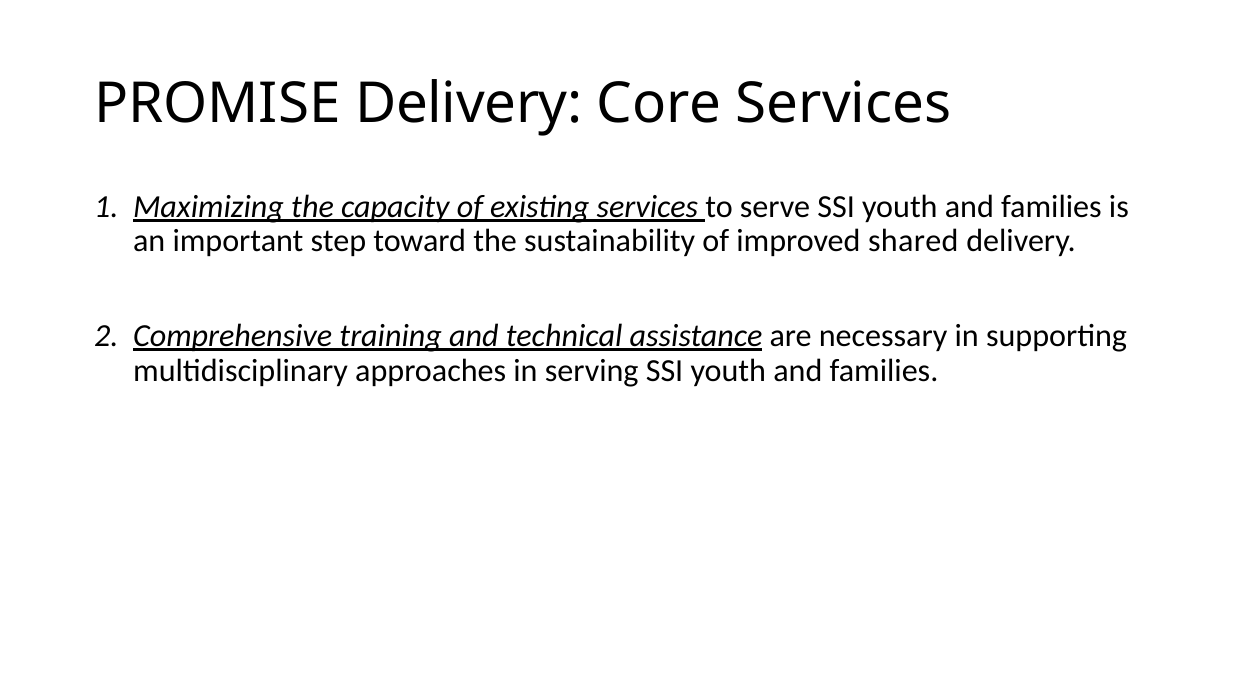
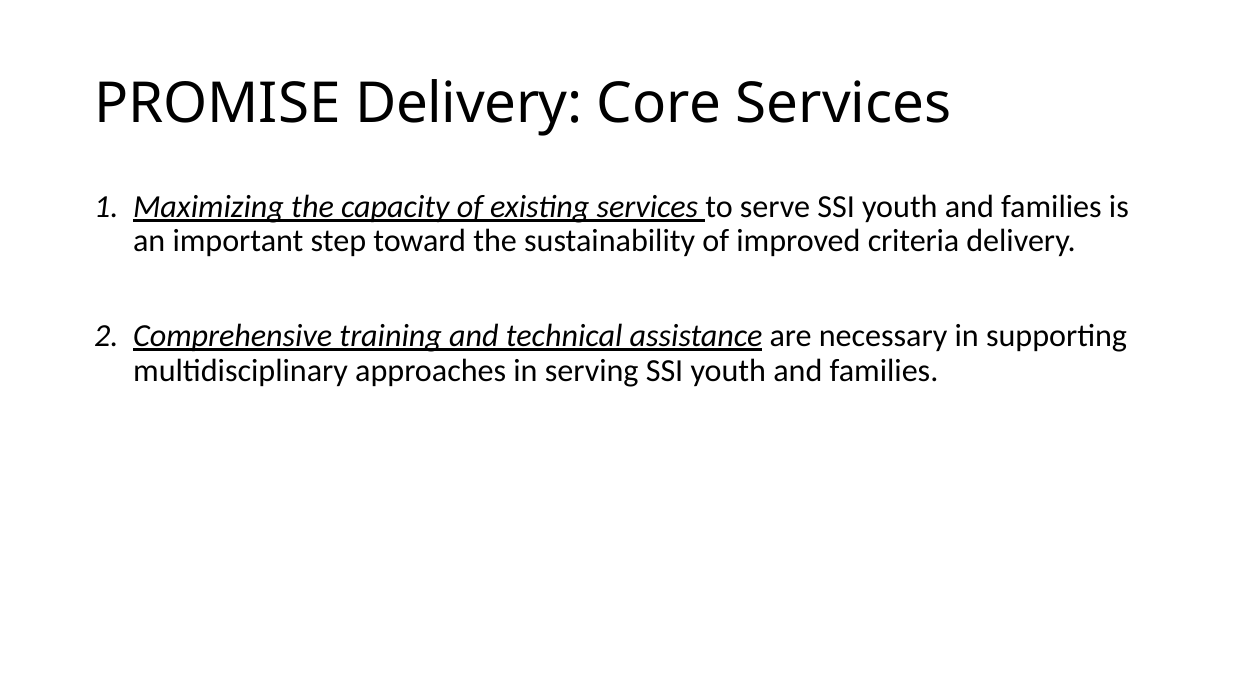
shared: shared -> criteria (914, 241)
